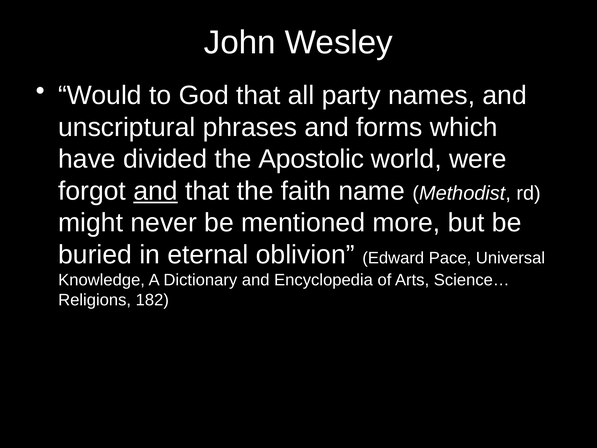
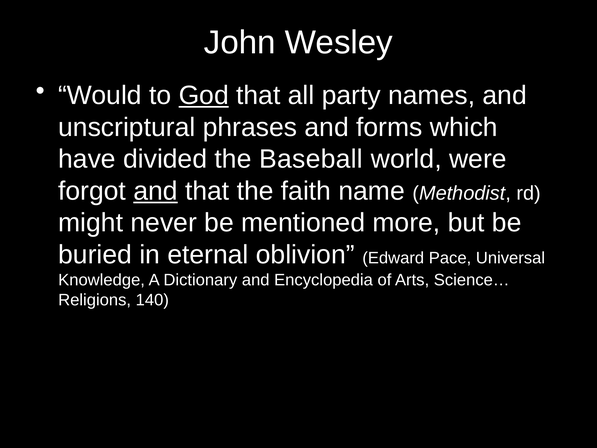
God underline: none -> present (204, 95)
Apostolic: Apostolic -> Baseball (311, 159)
182: 182 -> 140 (152, 300)
